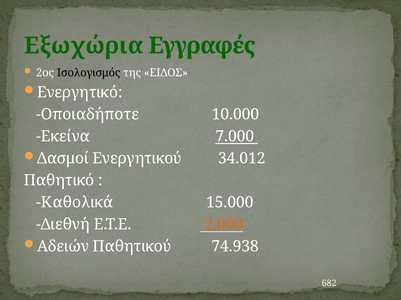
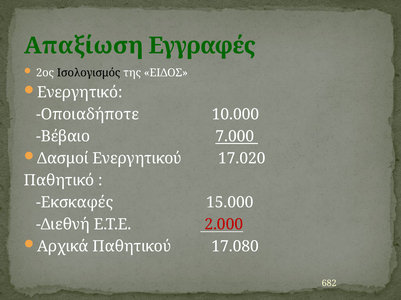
Εξωχώρια: Εξωχώρια -> Απαξίωση (84, 46)
Εκείνα: Εκείνα -> Βέβαιο (63, 137)
34.012: 34.012 -> 17.020 (242, 159)
Καθολικά: Καθολικά -> Εκσκαφές (75, 203)
2.000 colour: orange -> red (224, 225)
Αδειών: Αδειών -> Αρχικά (63, 247)
74.938: 74.938 -> 17.080 (235, 247)
